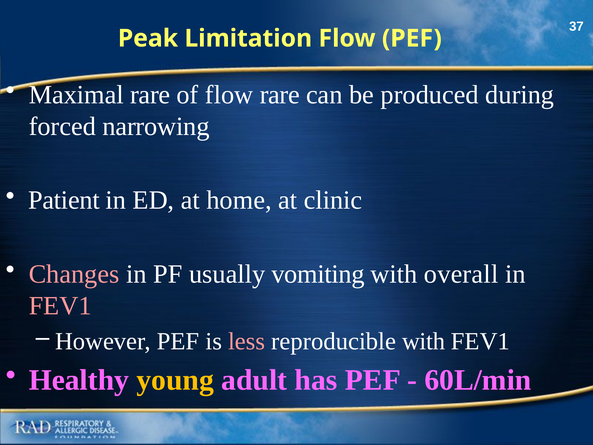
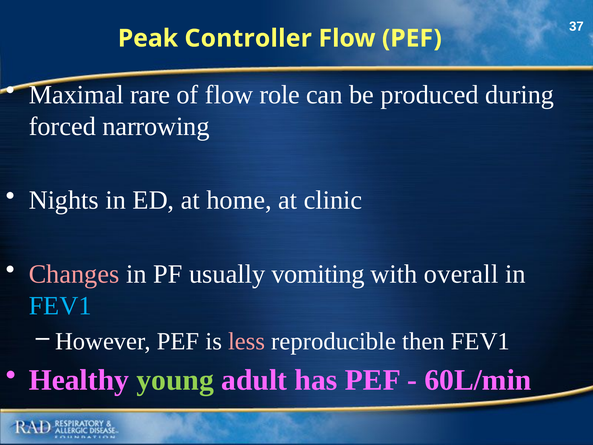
Limitation: Limitation -> Controller (248, 38)
flow rare: rare -> role (280, 95)
Patient: Patient -> Nights (64, 200)
FEV1 colour: pink -> light blue (60, 306)
reproducible with: with -> then (423, 341)
young colour: yellow -> light green (175, 380)
